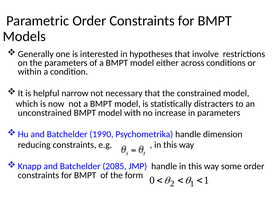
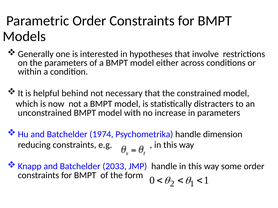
narrow: narrow -> behind (75, 93)
1990: 1990 -> 1974 (101, 135)
2085: 2085 -> 2033 (115, 167)
